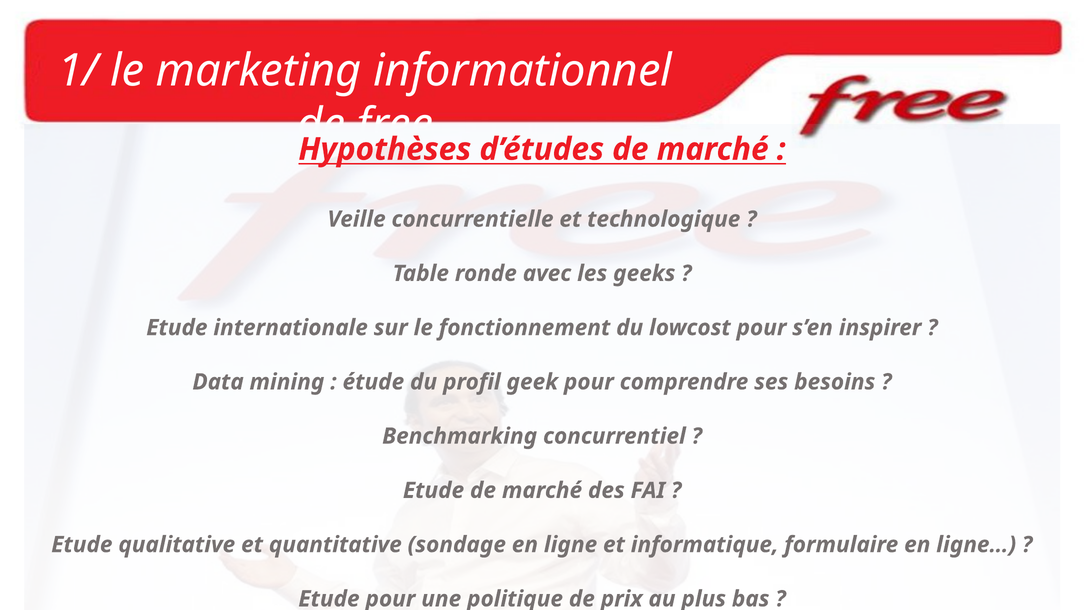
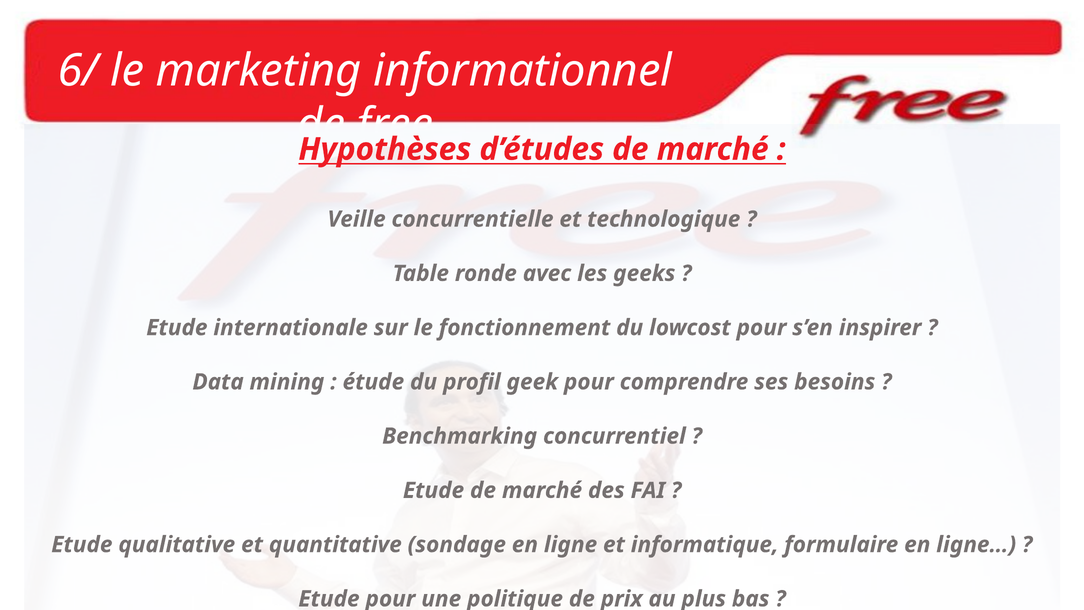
1/: 1/ -> 6/ (78, 71)
